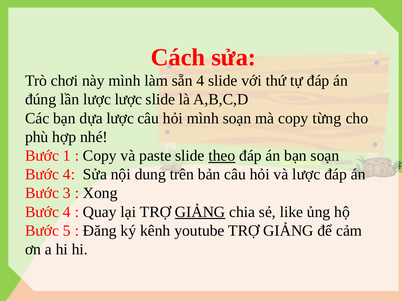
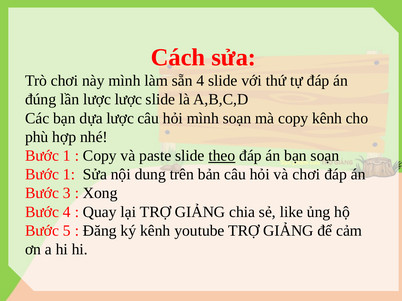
copy từng: từng -> kênh (327, 118)
4: 4 -> 1 (69, 175)
và lược: lược -> chơi (306, 175)
GIẢNG underline: present -> none (200, 212)
